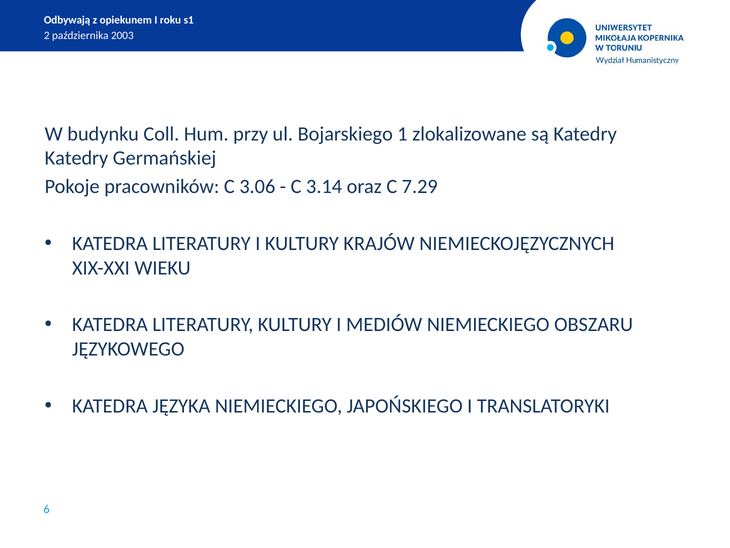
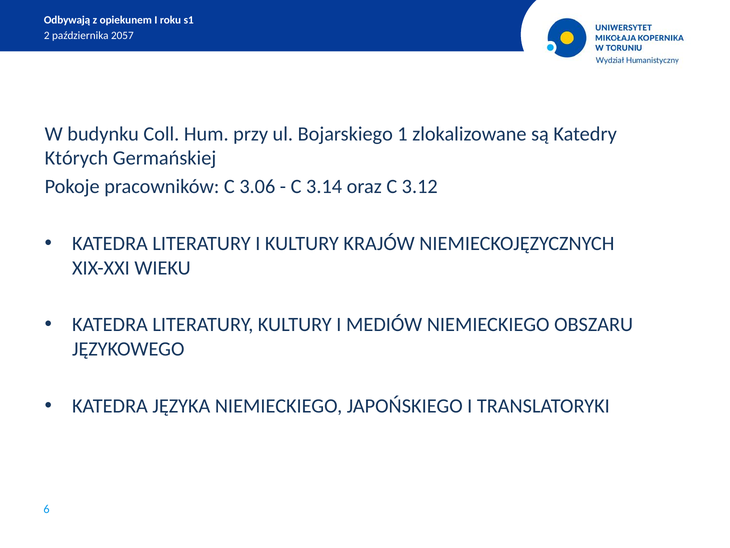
2003: 2003 -> 2057 (122, 36)
Katedry: Katedry -> Których (76, 158)
7.29: 7.29 -> 3.12 (420, 187)
